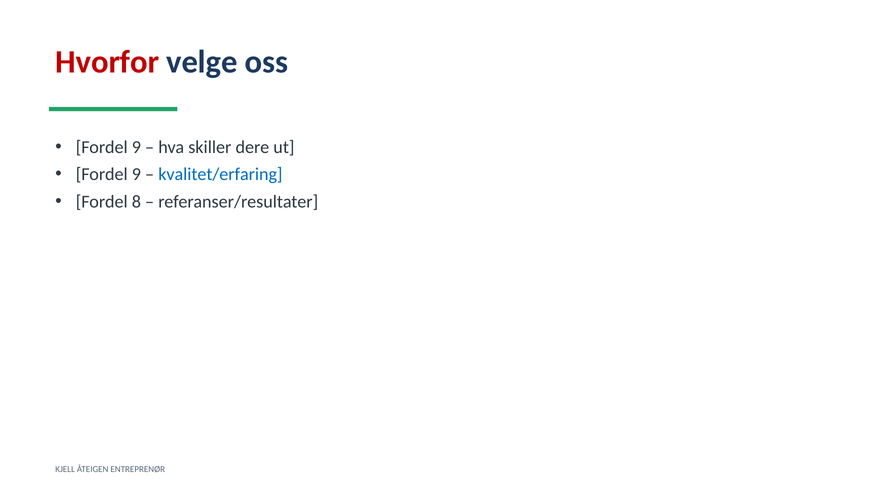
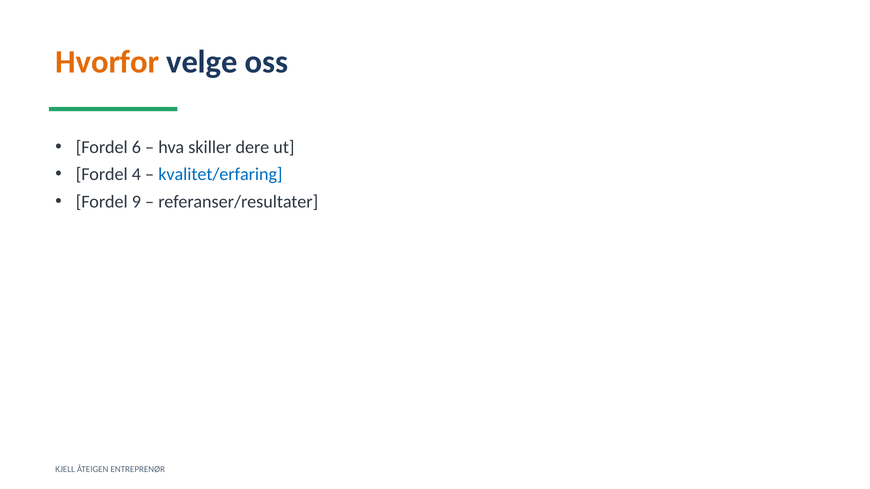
Hvorfor colour: red -> orange (107, 62)
9: 9 -> 6 (136, 147)
9: 9 -> 4 (136, 175)
8: 8 -> 9 (136, 202)
